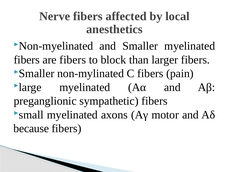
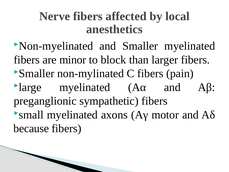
are fibers: fibers -> minor (73, 60)
